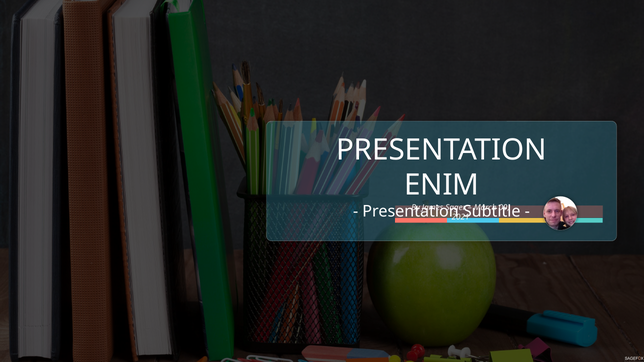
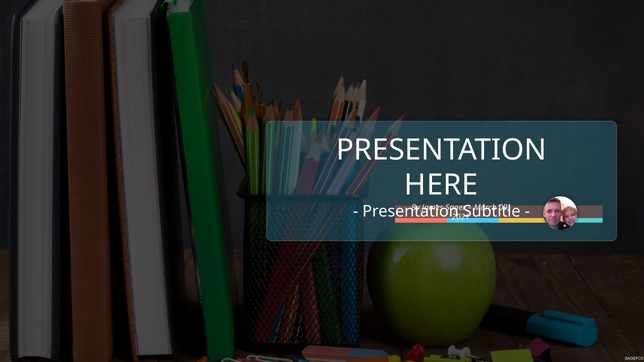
ENIM: ENIM -> HERE (441, 185)
